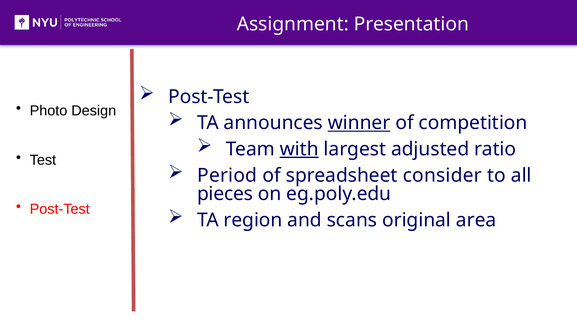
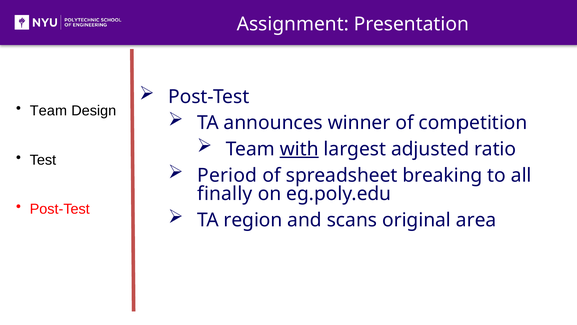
Photo: Photo -> Team (48, 111)
winner underline: present -> none (359, 123)
consider: consider -> breaking (442, 175)
pieces: pieces -> finally (225, 194)
